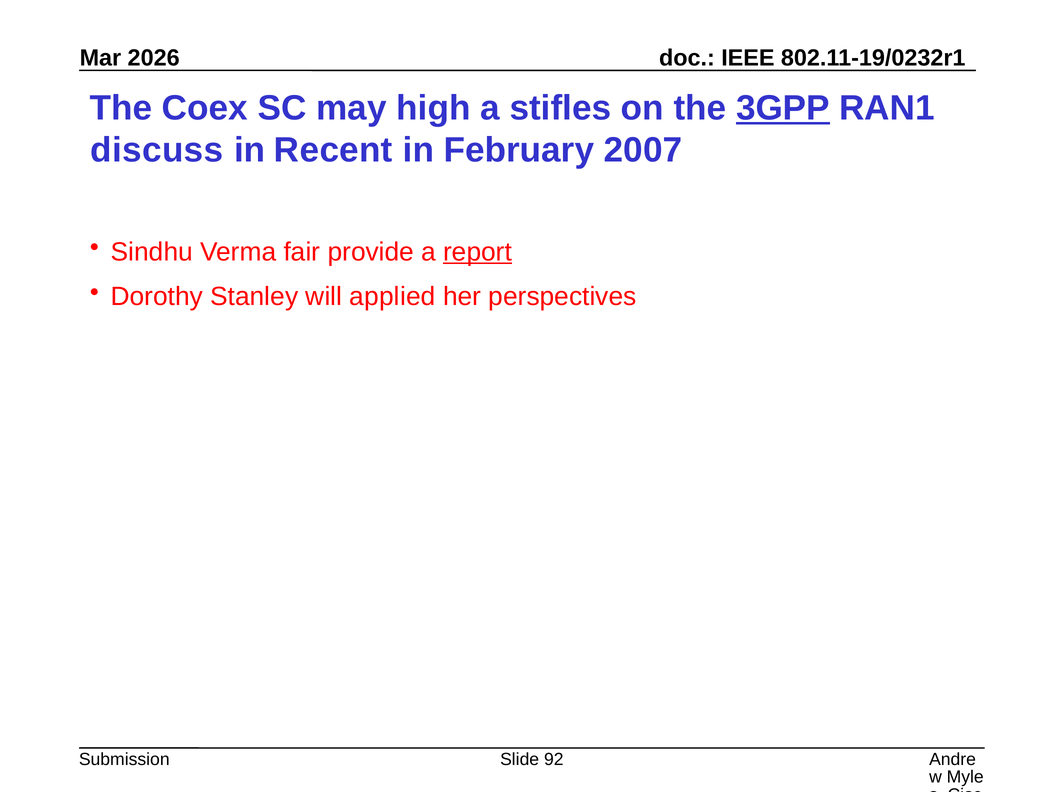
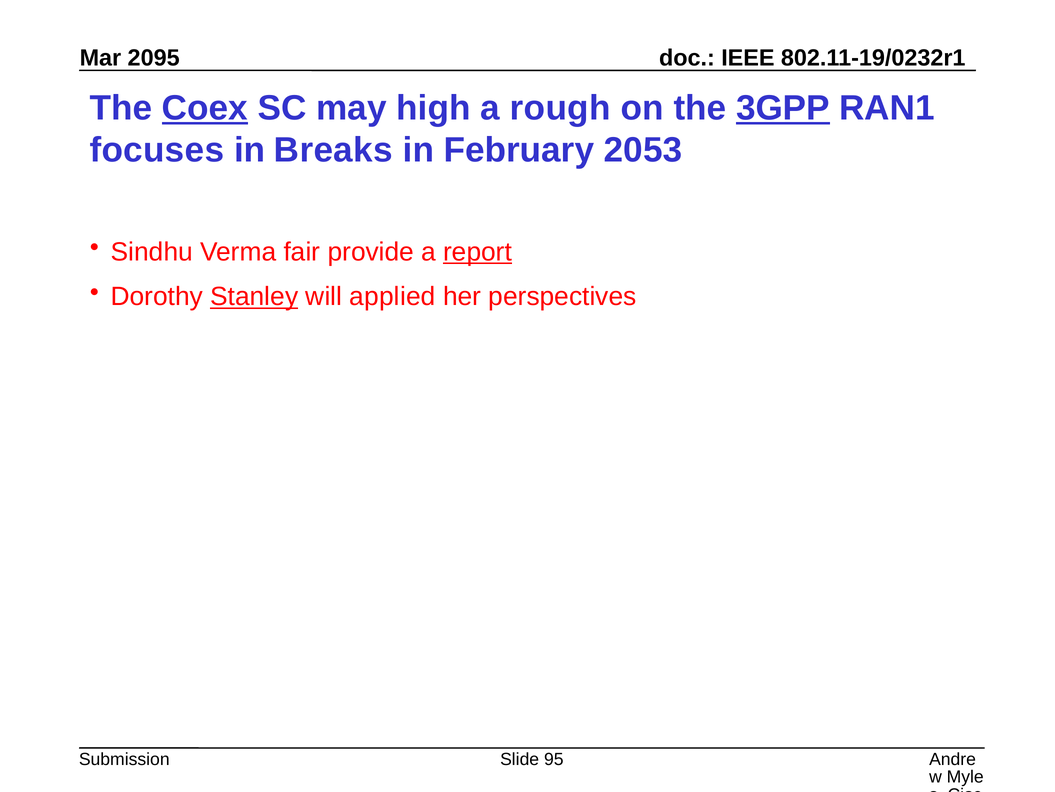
2026: 2026 -> 2095 (154, 58)
Coex underline: none -> present (205, 108)
stifles: stifles -> rough (560, 108)
discuss: discuss -> focuses (157, 150)
Recent: Recent -> Breaks (333, 150)
2007: 2007 -> 2053 (643, 150)
Stanley underline: none -> present (254, 296)
92: 92 -> 95 (554, 759)
